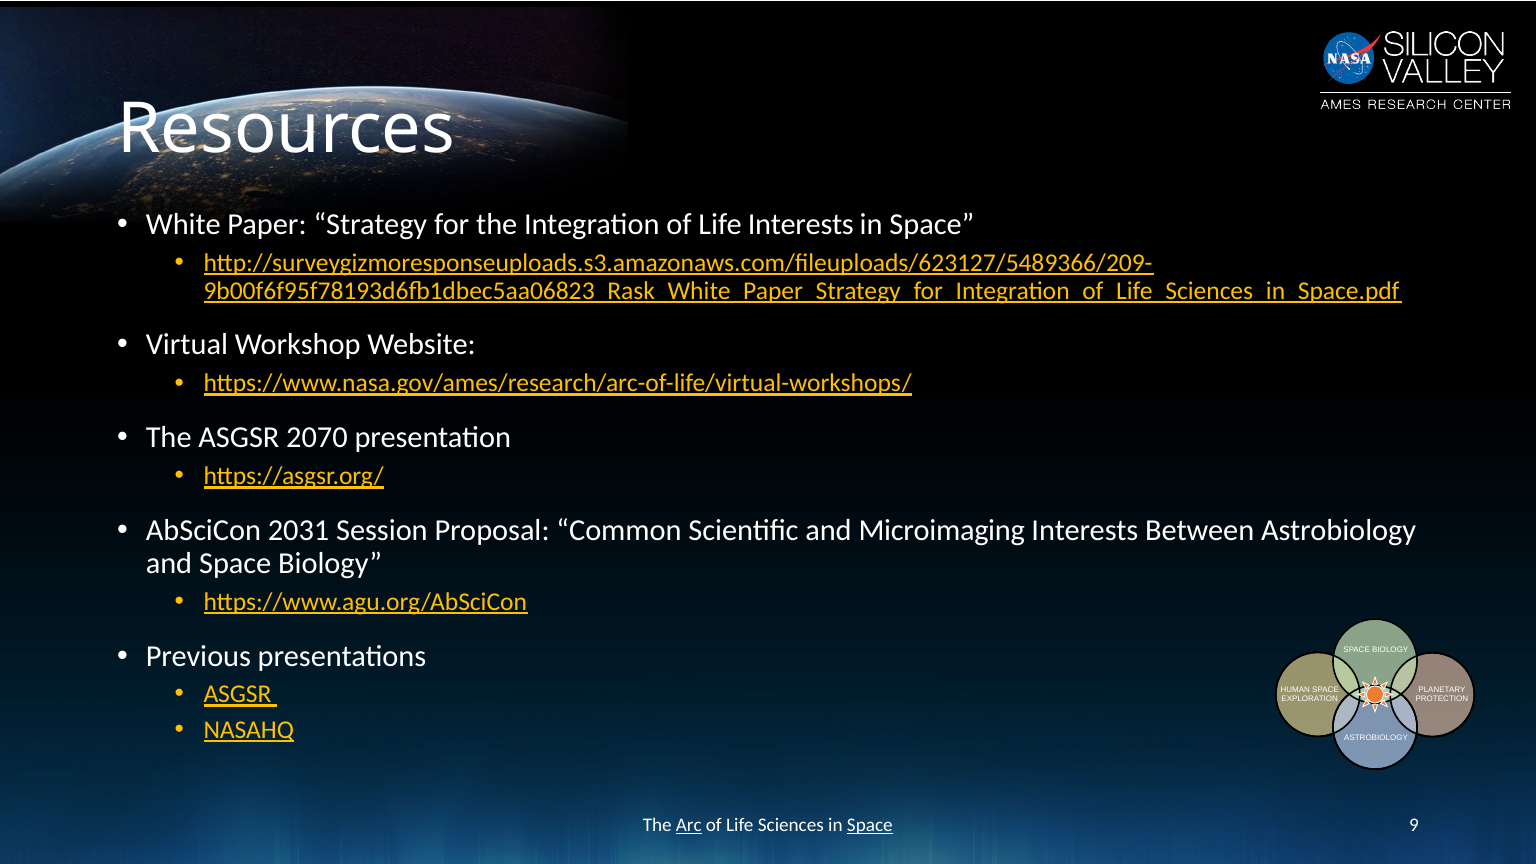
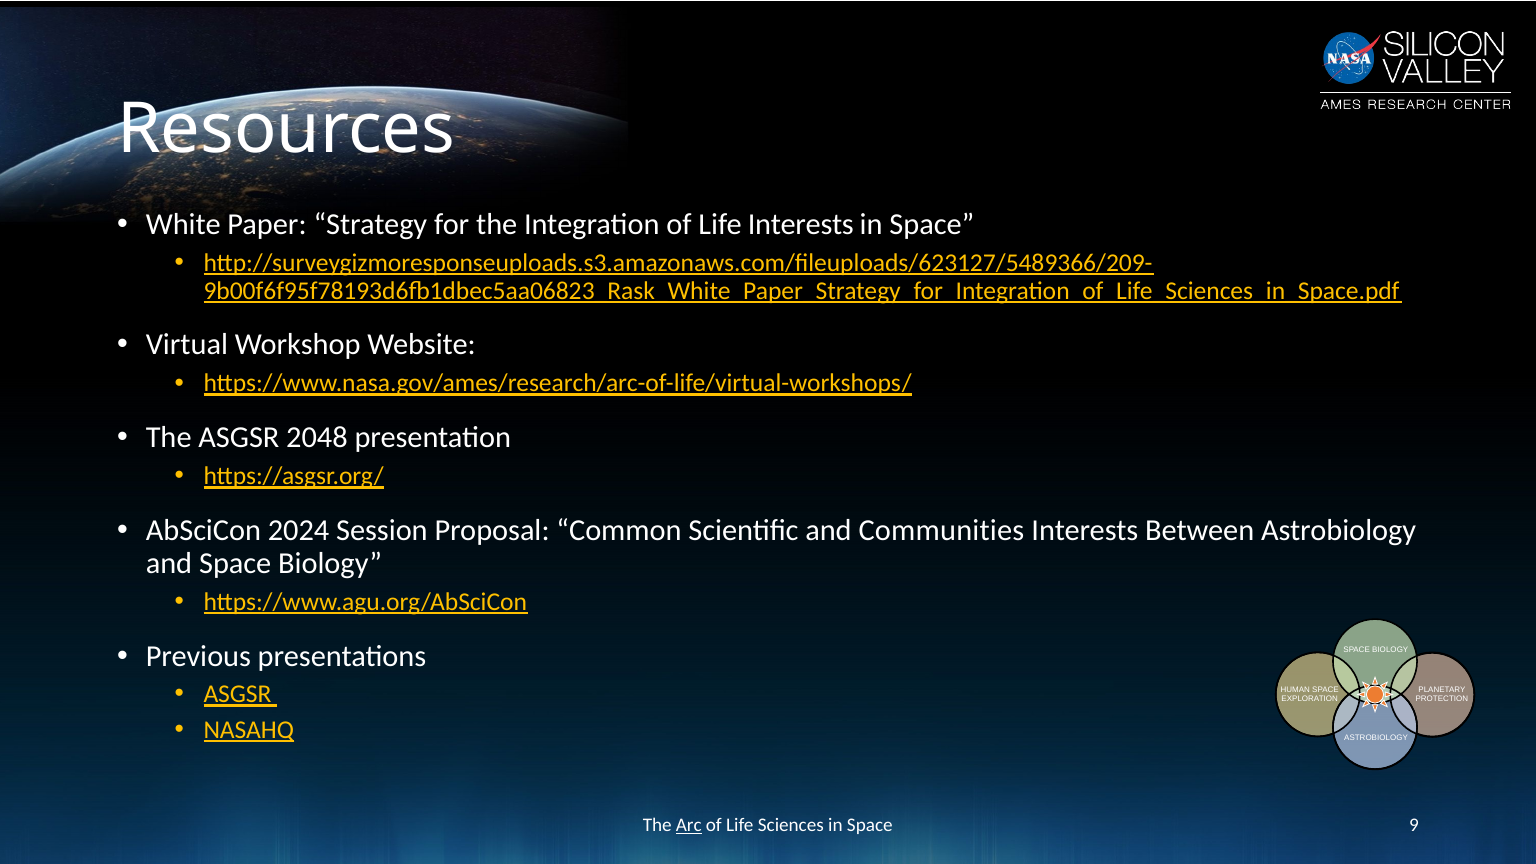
2070: 2070 -> 2048 (317, 438)
2031: 2031 -> 2024 (299, 531)
Microimaging: Microimaging -> Communities (941, 531)
Space underline: present -> none (870, 825)
